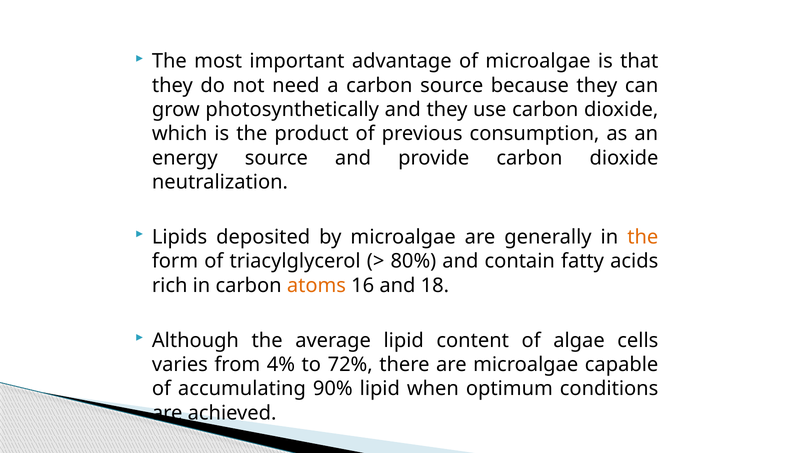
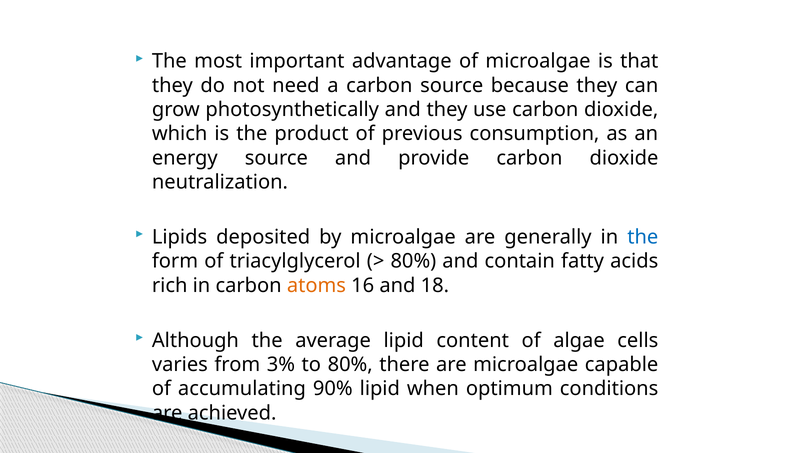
the colour: orange -> blue (643, 237)
4%: 4% -> 3% (281, 364)
to 72%: 72% -> 80% (350, 364)
